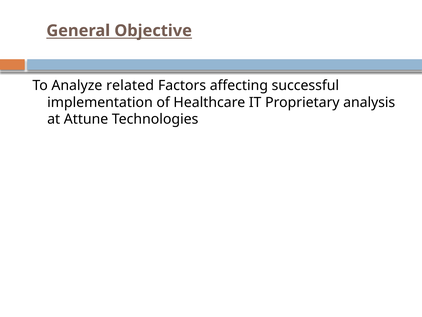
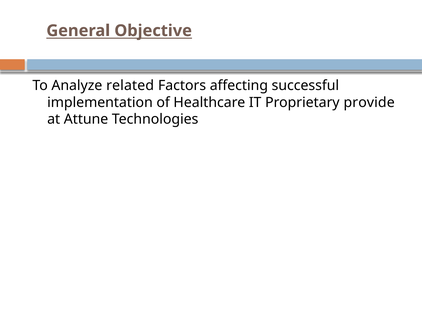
analysis: analysis -> provide (369, 102)
